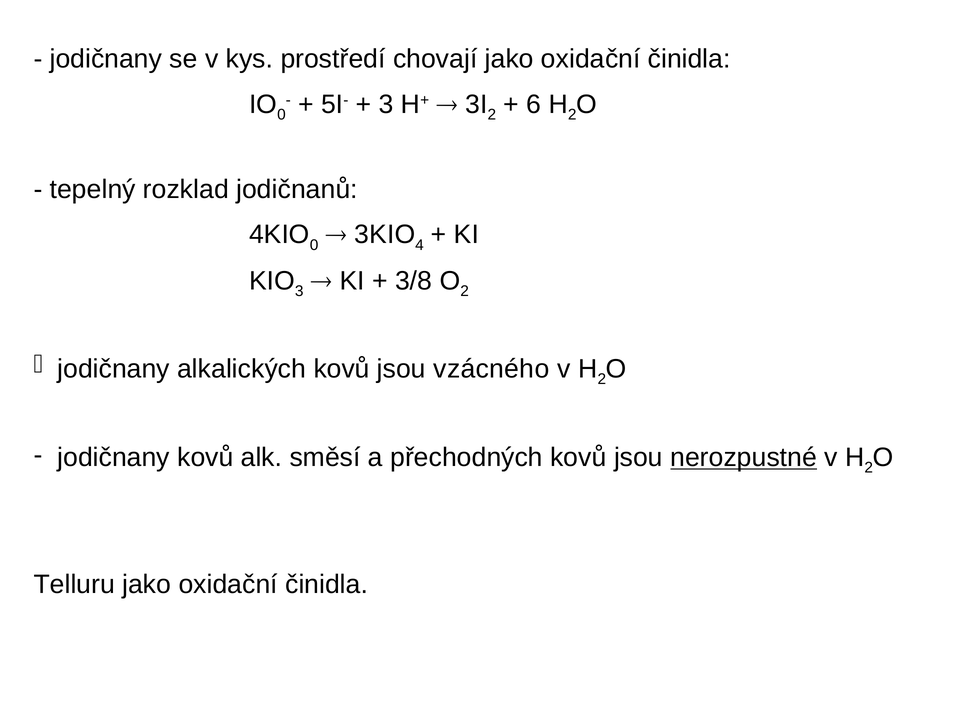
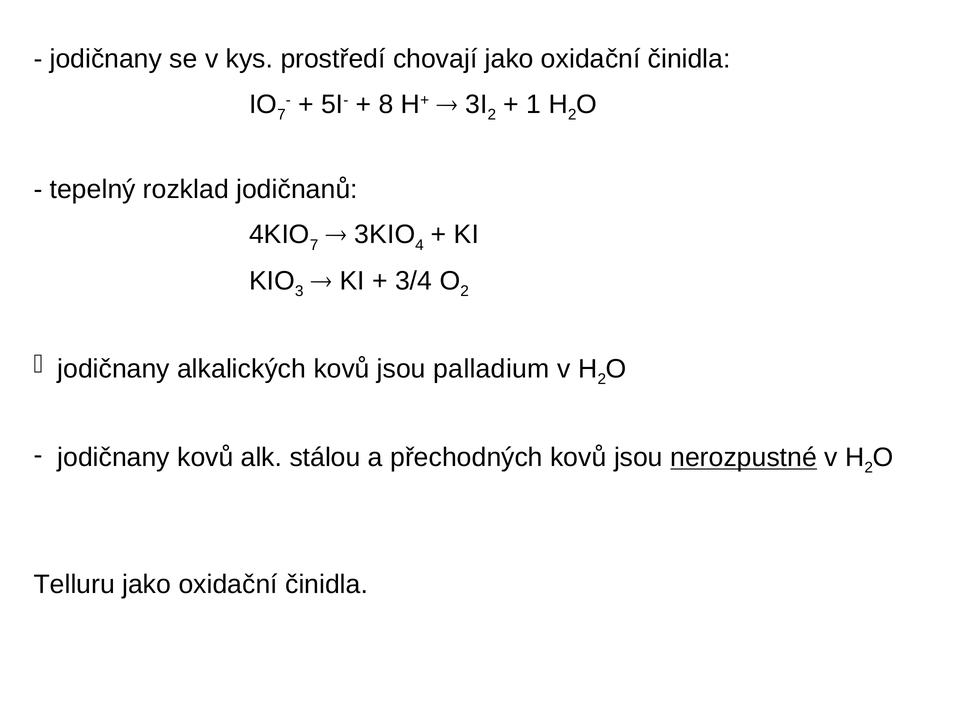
0: 0 -> 7 (281, 115)
3: 3 -> 8 (386, 104)
6: 6 -> 1 (534, 104)
0: 0 -> 7 (314, 245)
3/8: 3/8 -> 3/4 (414, 281)
vzácného: vzácného -> palladium (491, 369)
směsí: směsí -> stálou (325, 457)
